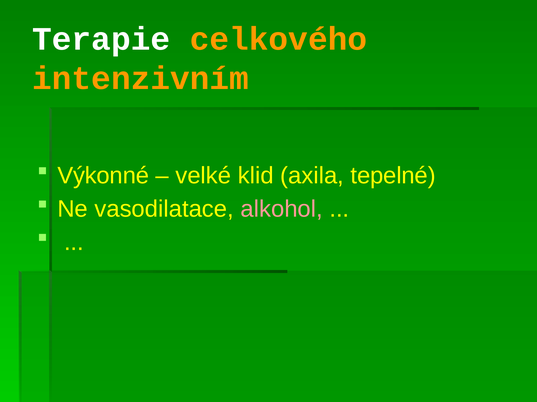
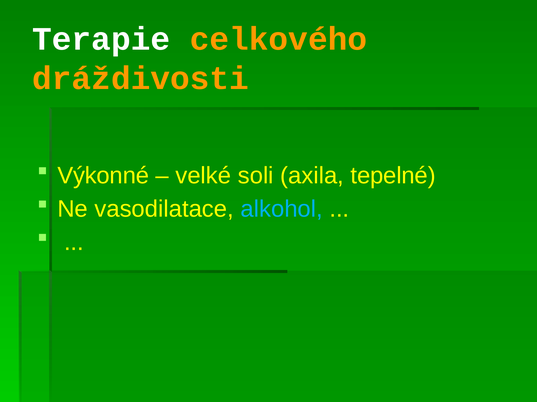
intenzivním: intenzivním -> dráždivosti (141, 78)
klid: klid -> soli (256, 176)
alkohol colour: pink -> light blue (282, 209)
